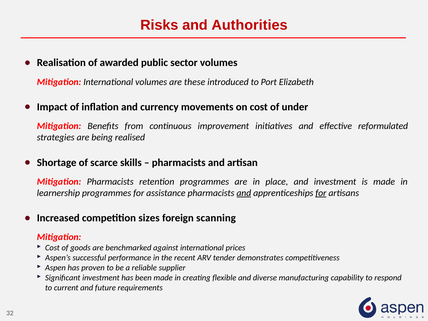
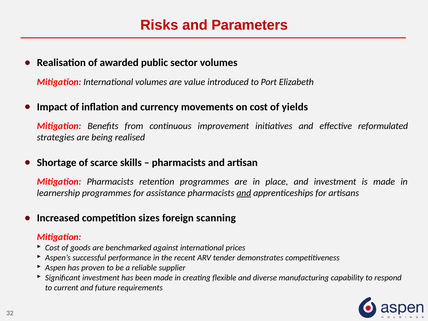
Authorities: Authorities -> Parameters (250, 25)
these: these -> value (195, 82)
under: under -> yields (295, 107)
for underline: present -> none (321, 193)
